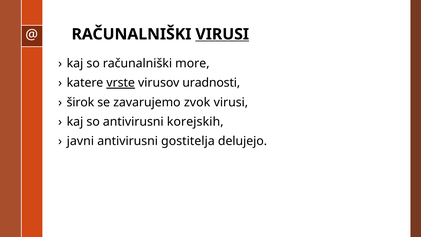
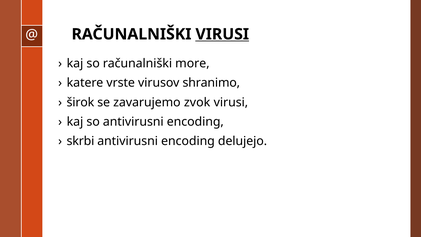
vrste underline: present -> none (121, 83)
uradnosti: uradnosti -> shranimo (211, 83)
so antivirusni korejskih: korejskih -> encoding (195, 122)
javni: javni -> skrbi (80, 141)
gostitelja: gostitelja -> encoding (188, 141)
